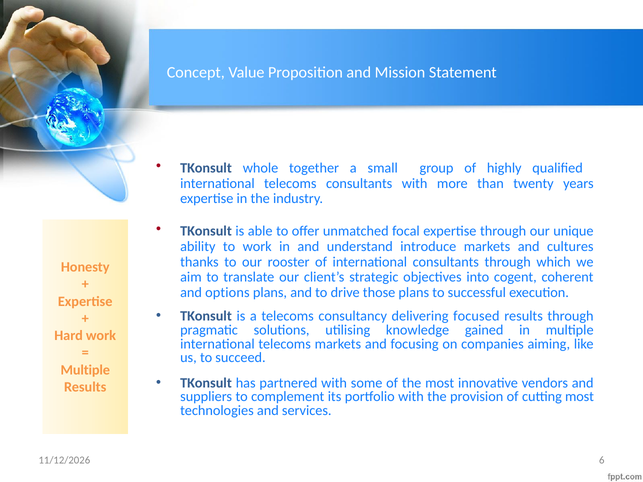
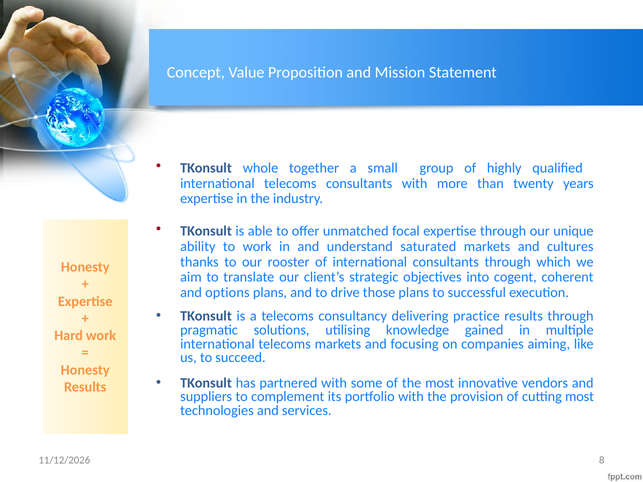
introduce: introduce -> saturated (428, 247)
focused: focused -> practice (476, 316)
Multiple: Multiple -> Honesty (85, 370)
6: 6 -> 8 (602, 460)
